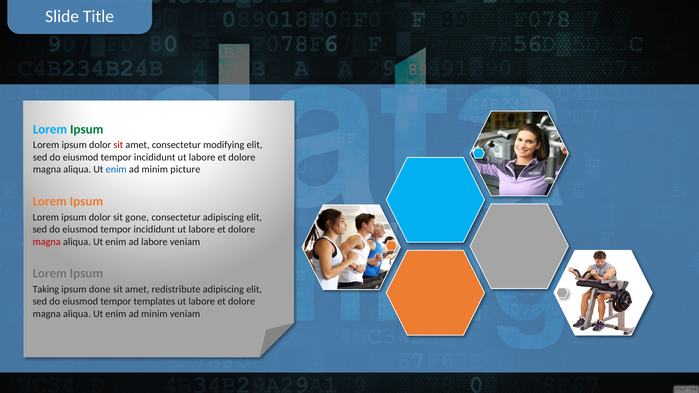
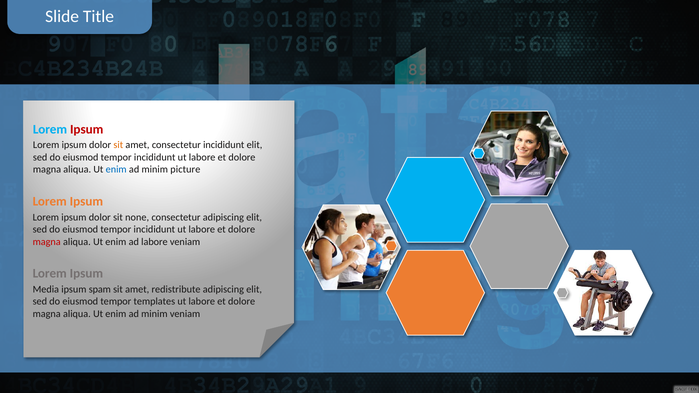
Ipsum colour: green -> red (87, 129)
sit colour: red -> orange (118, 145)
consectetur modifying: modifying -> incididunt (224, 145)
gone: gone -> none (137, 217)
Taking: Taking -> Media (46, 290)
done: done -> spam (100, 290)
